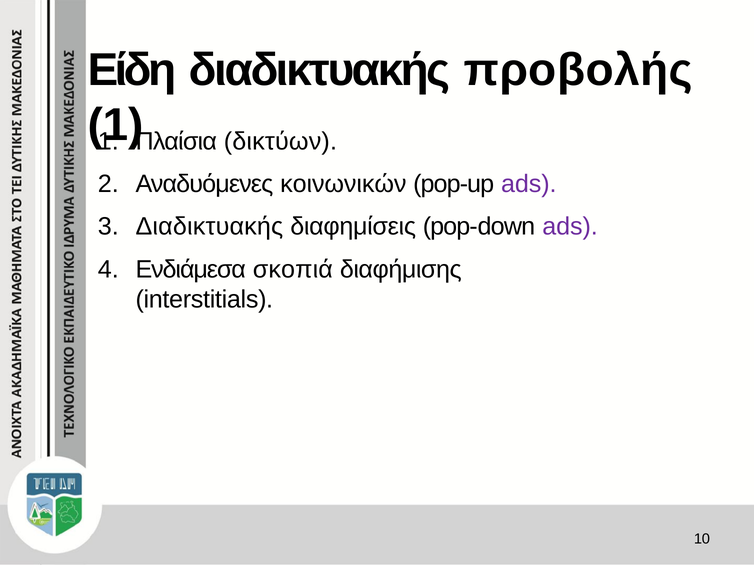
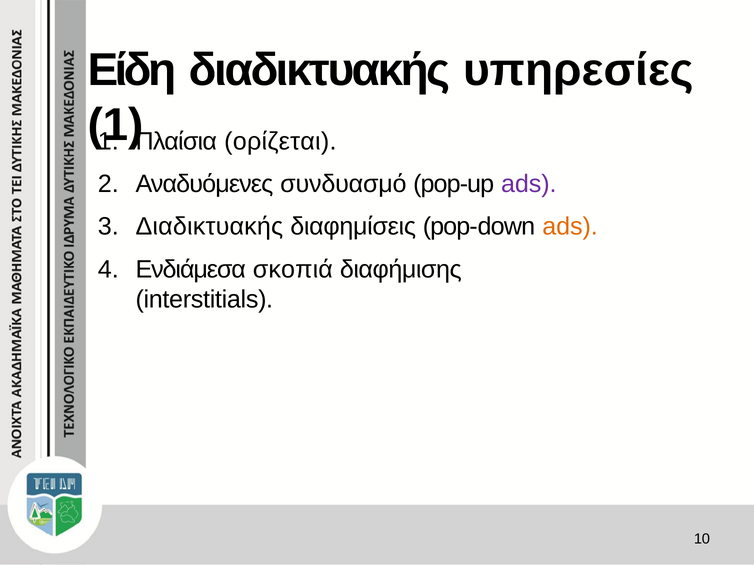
προβολής: προβολής -> υπηρεσίες (578, 70)
δικτύων: δικτύων -> ορίζεται (280, 141)
κοινωνικών: κοινωνικών -> συνδυασμό (343, 184)
ads colour: purple -> orange (570, 227)
